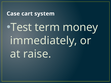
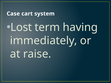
Test: Test -> Lost (21, 27)
money: money -> having (80, 27)
